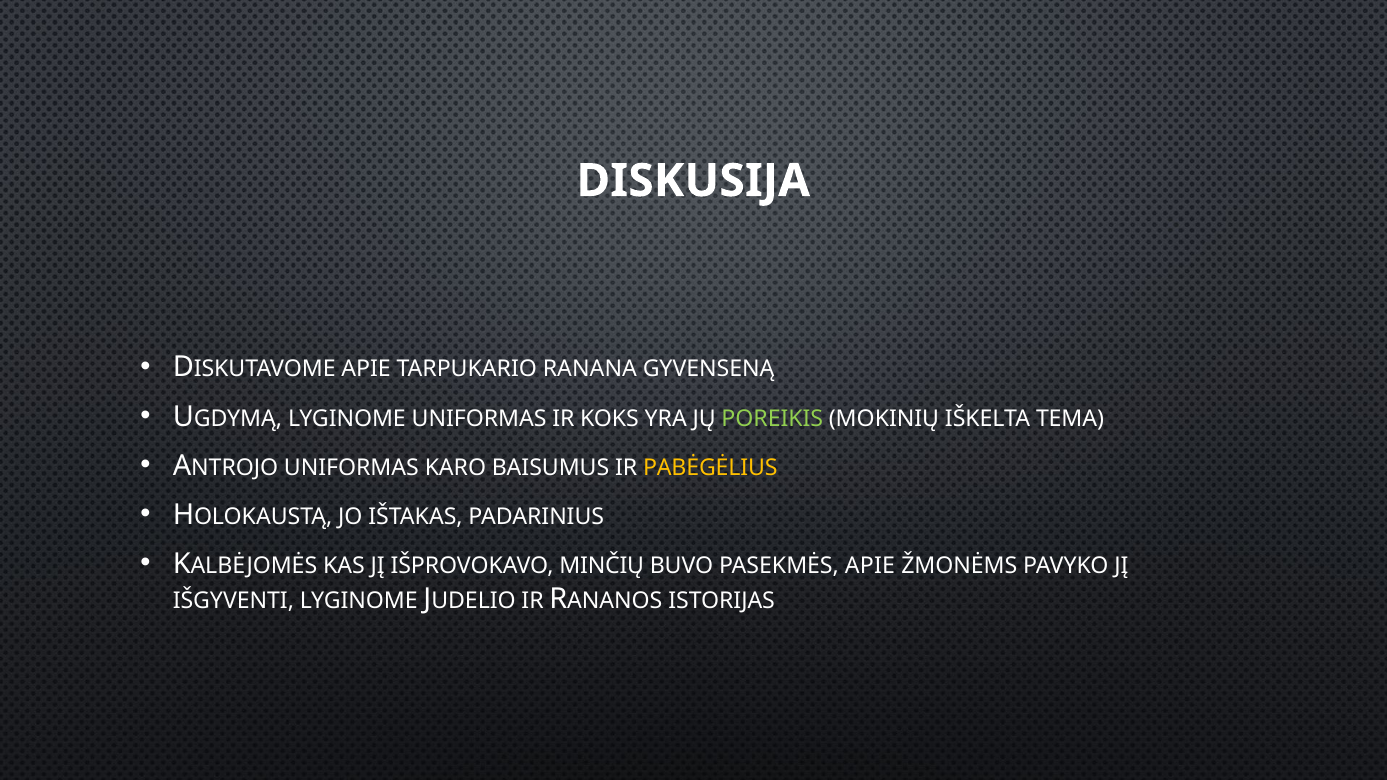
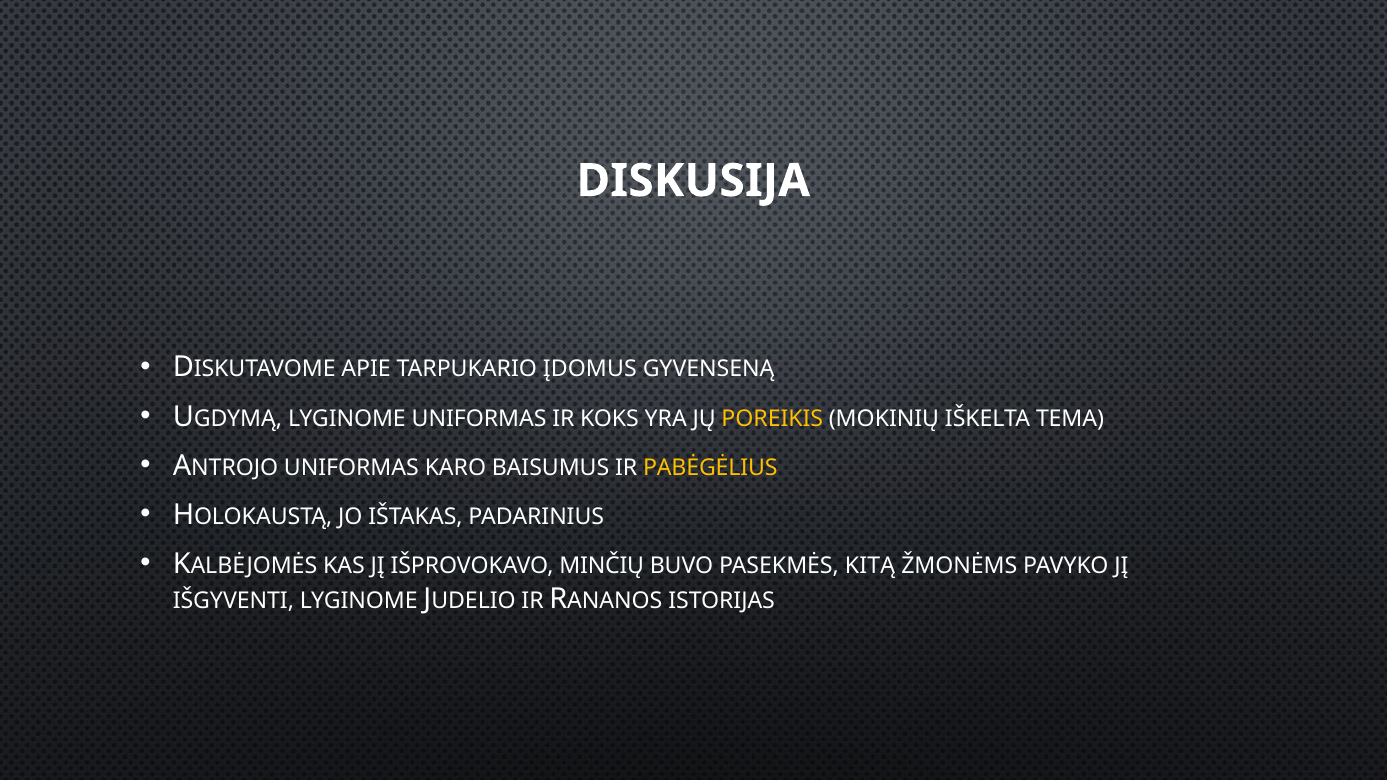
RANANA: RANANA -> ĮDOMUS (590, 369)
POREIKIS colour: light green -> yellow (772, 419)
PASEKMĖS APIE: APIE -> KITĄ (870, 566)
